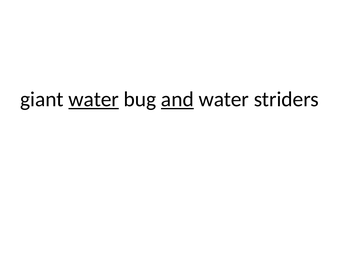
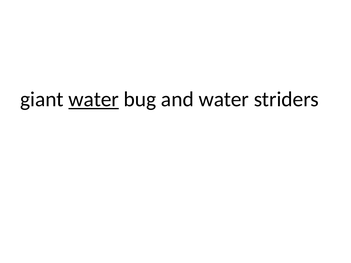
and underline: present -> none (177, 99)
